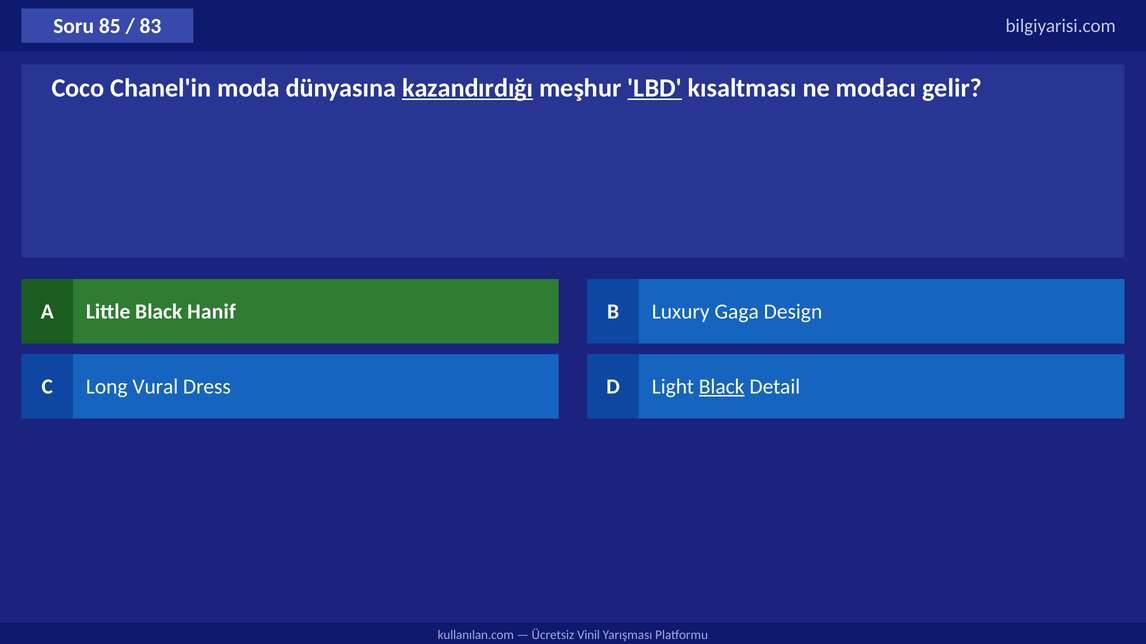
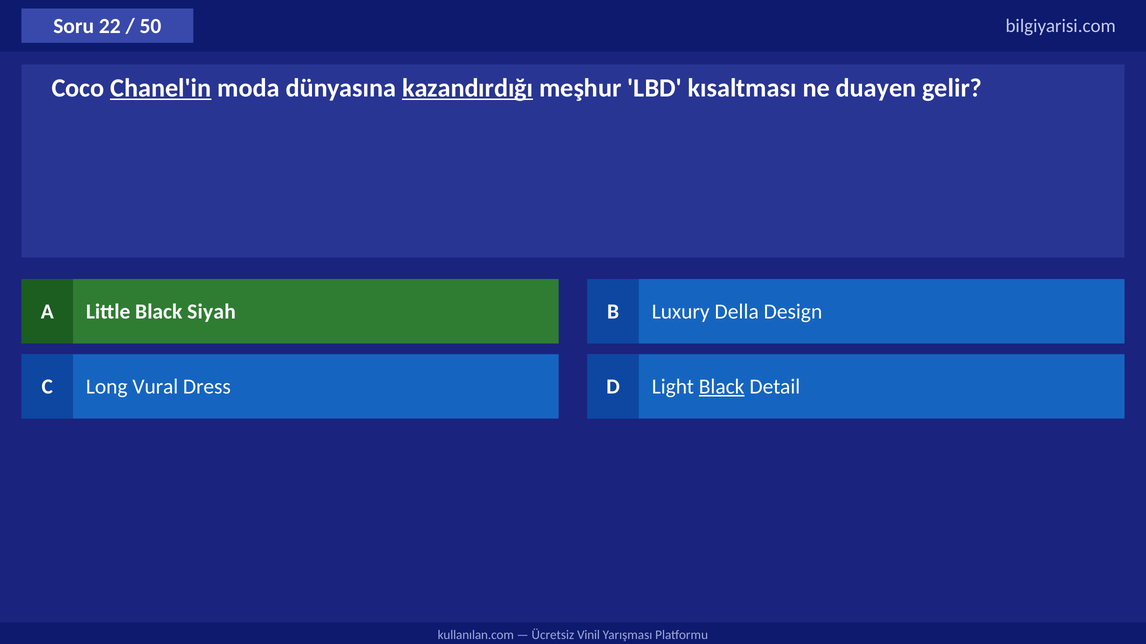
85: 85 -> 22 (110, 26)
83: 83 -> 50 (150, 26)
Chanel'in underline: none -> present (161, 88)
LBD underline: present -> none (655, 88)
modacı: modacı -> duayen (876, 88)
Hanif: Hanif -> Siyah (212, 312)
Gaga: Gaga -> Della (737, 312)
